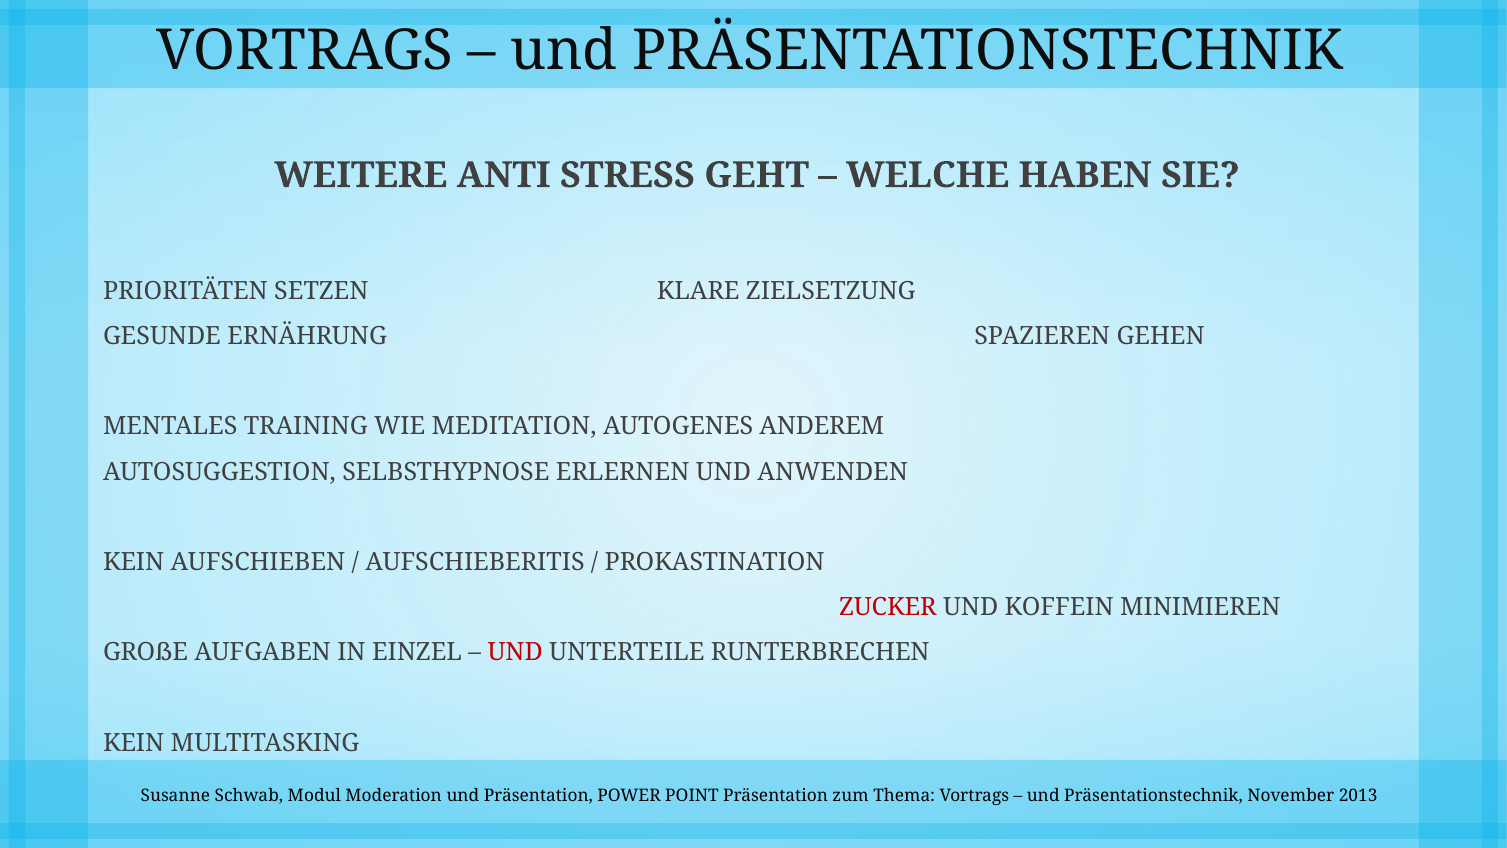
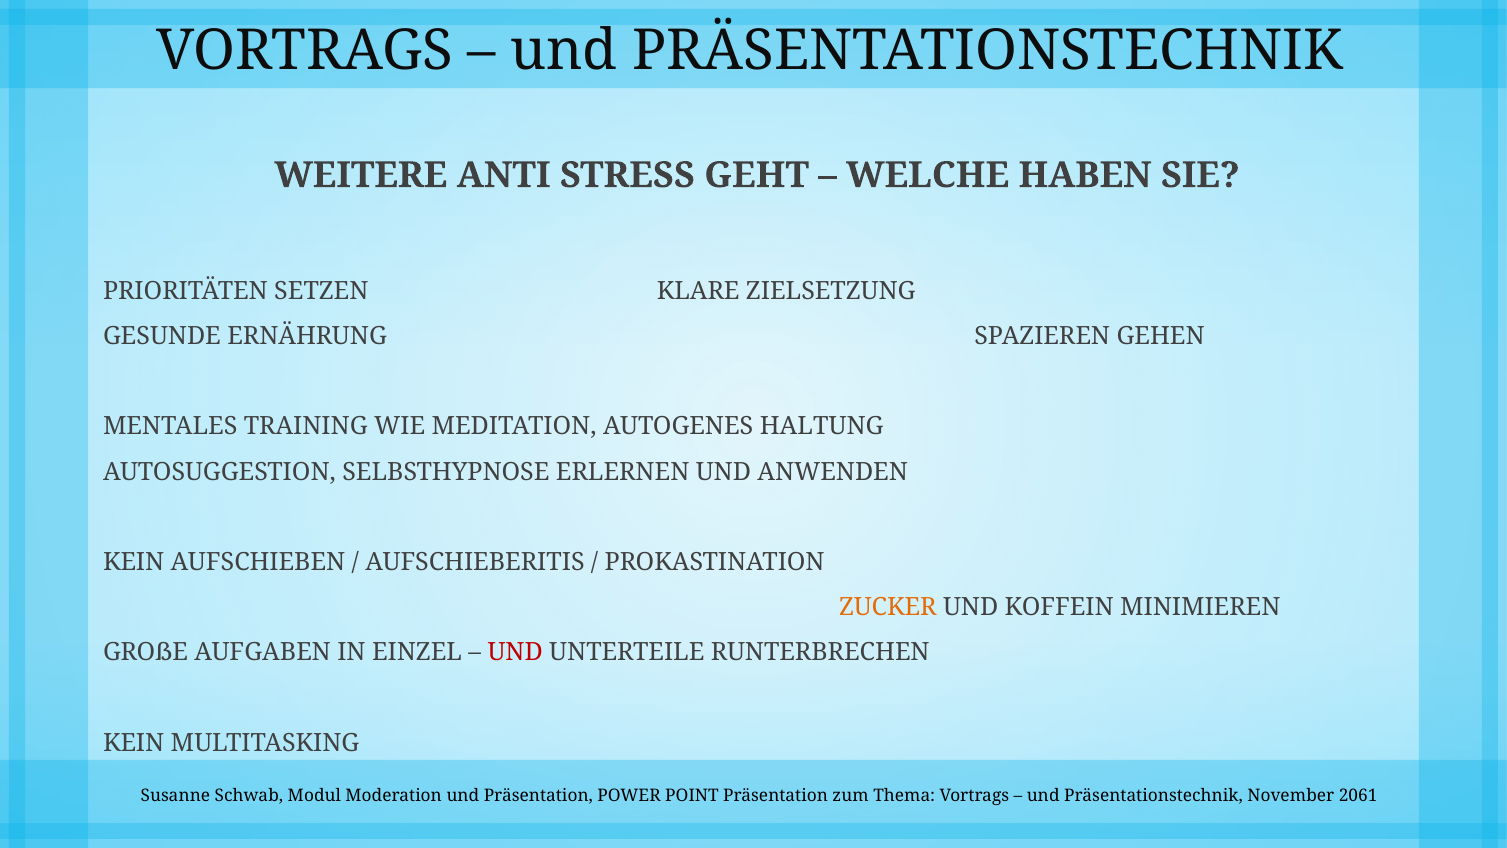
ANDEREM: ANDEREM -> HALTUNG (822, 427)
ZUCKER colour: red -> orange (888, 607)
2013: 2013 -> 2061 (1358, 795)
